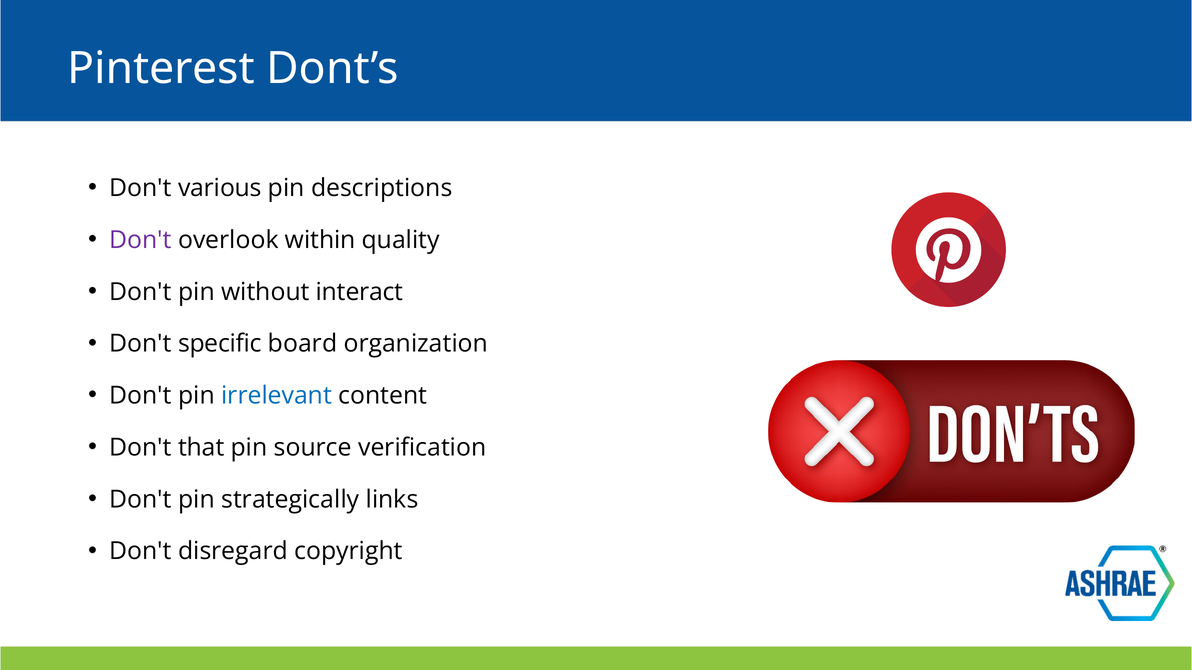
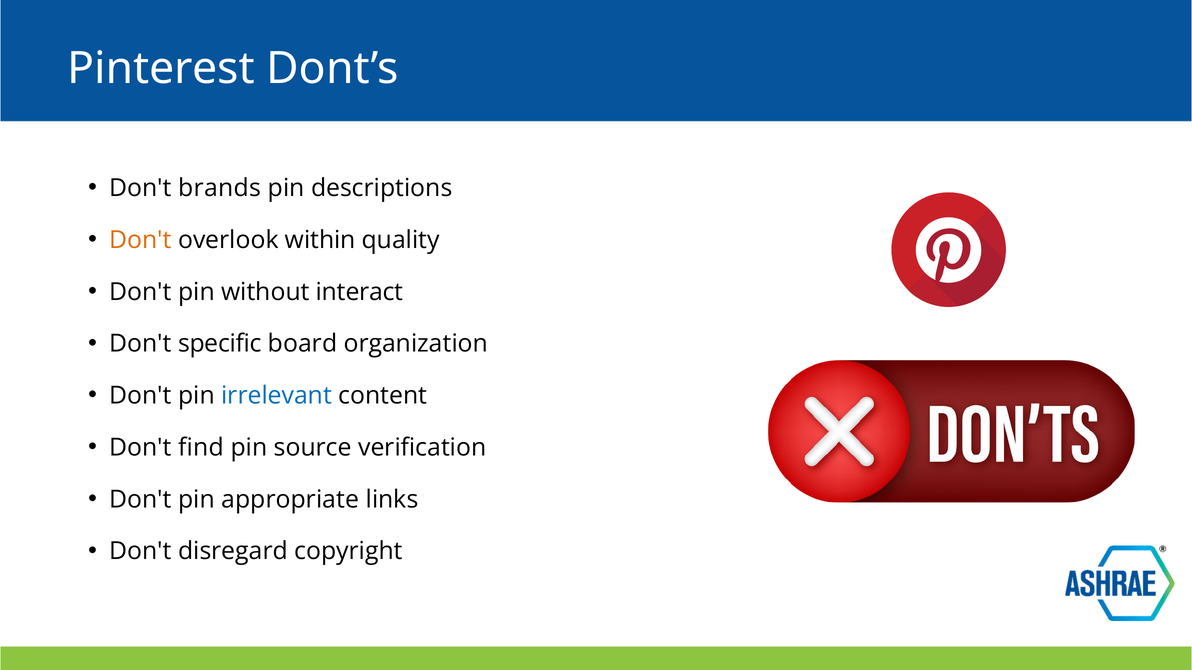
various: various -> brands (220, 188)
Don't colour: purple -> orange (140, 240)
that: that -> find (201, 448)
strategically: strategically -> appropriate (290, 500)
